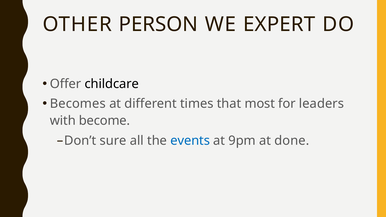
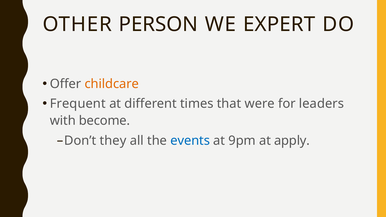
childcare colour: black -> orange (112, 84)
Becomes: Becomes -> Frequent (78, 104)
most: most -> were (260, 104)
sure: sure -> they (113, 141)
done: done -> apply (292, 141)
